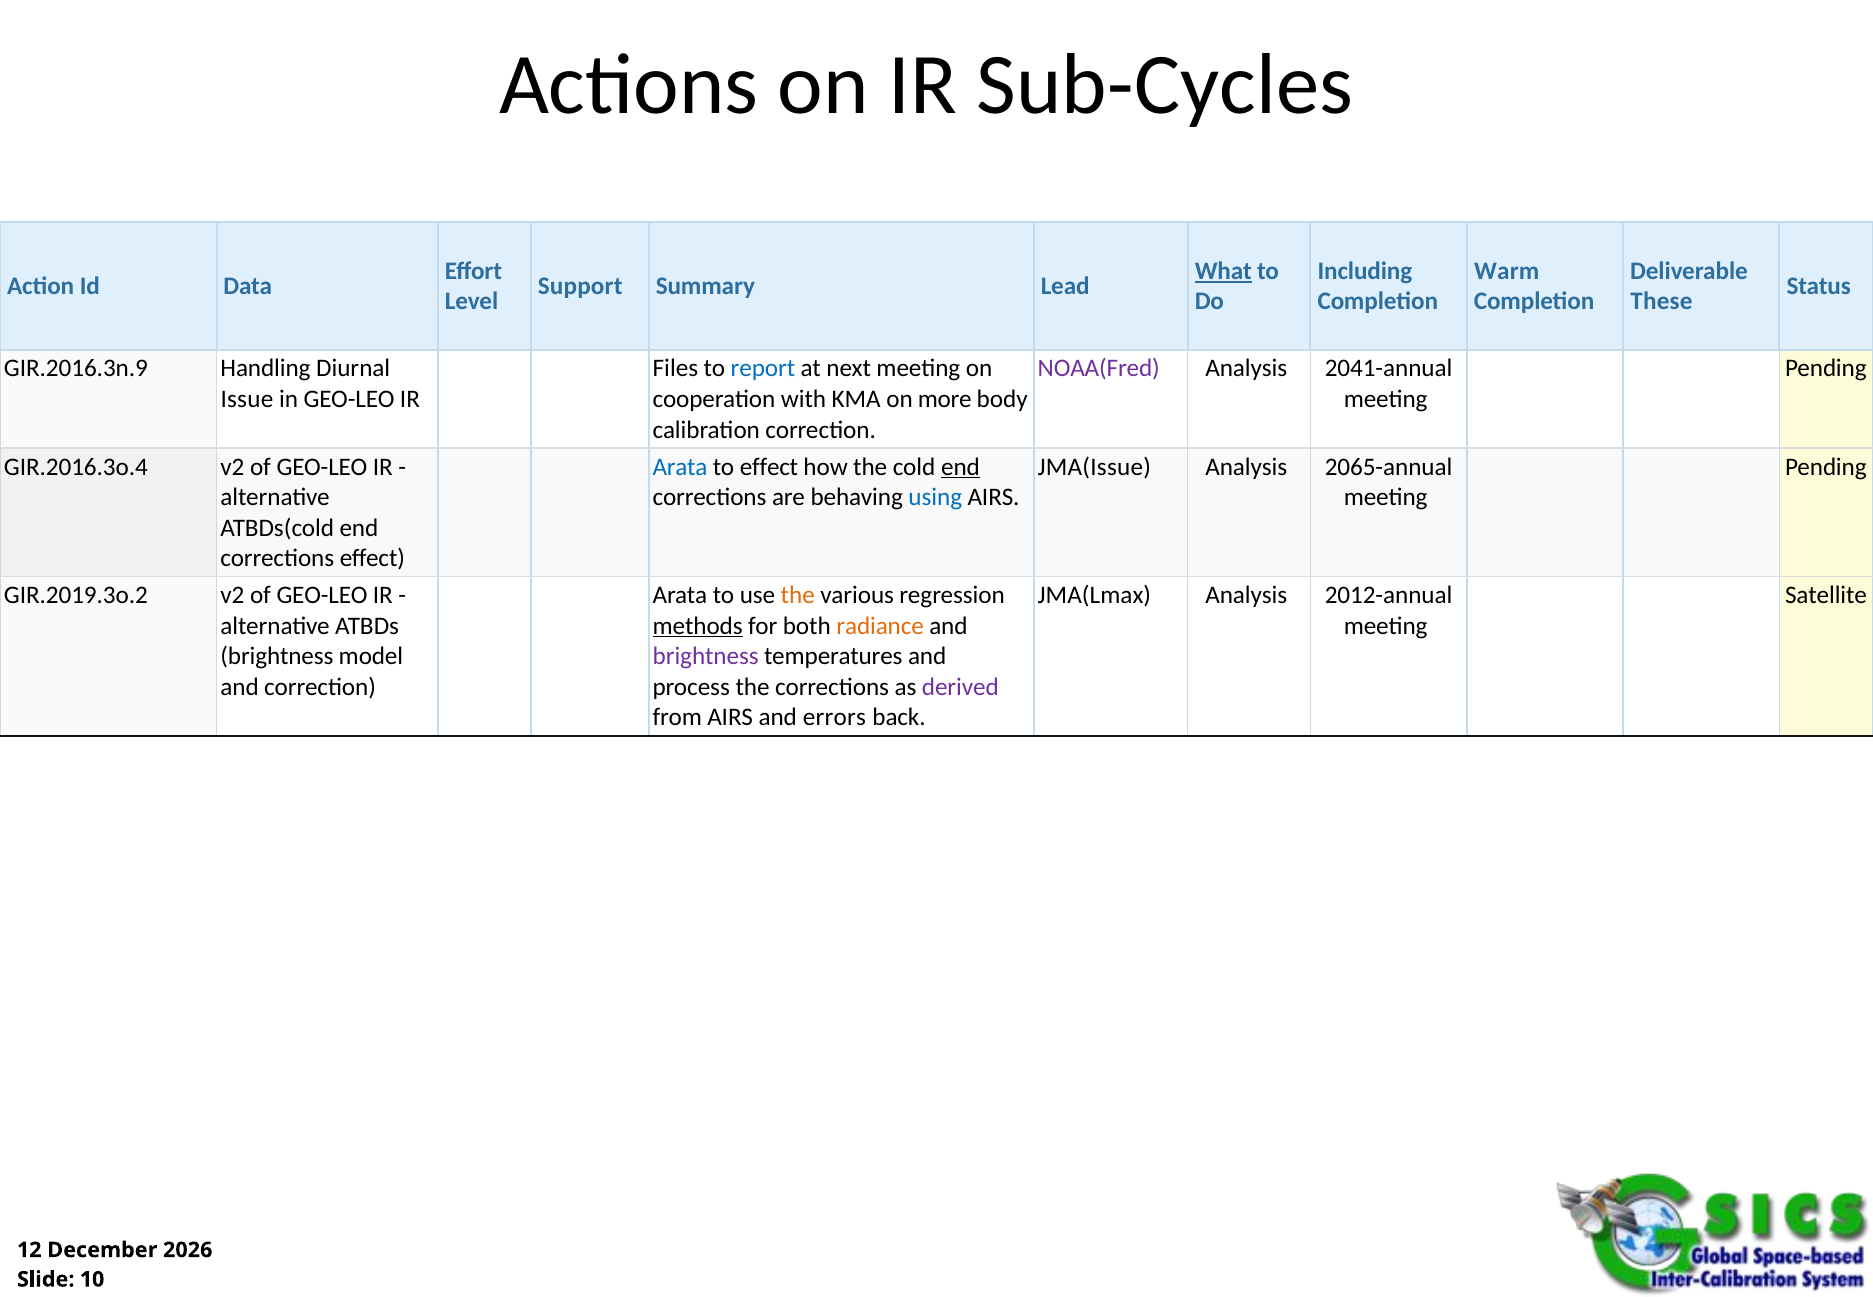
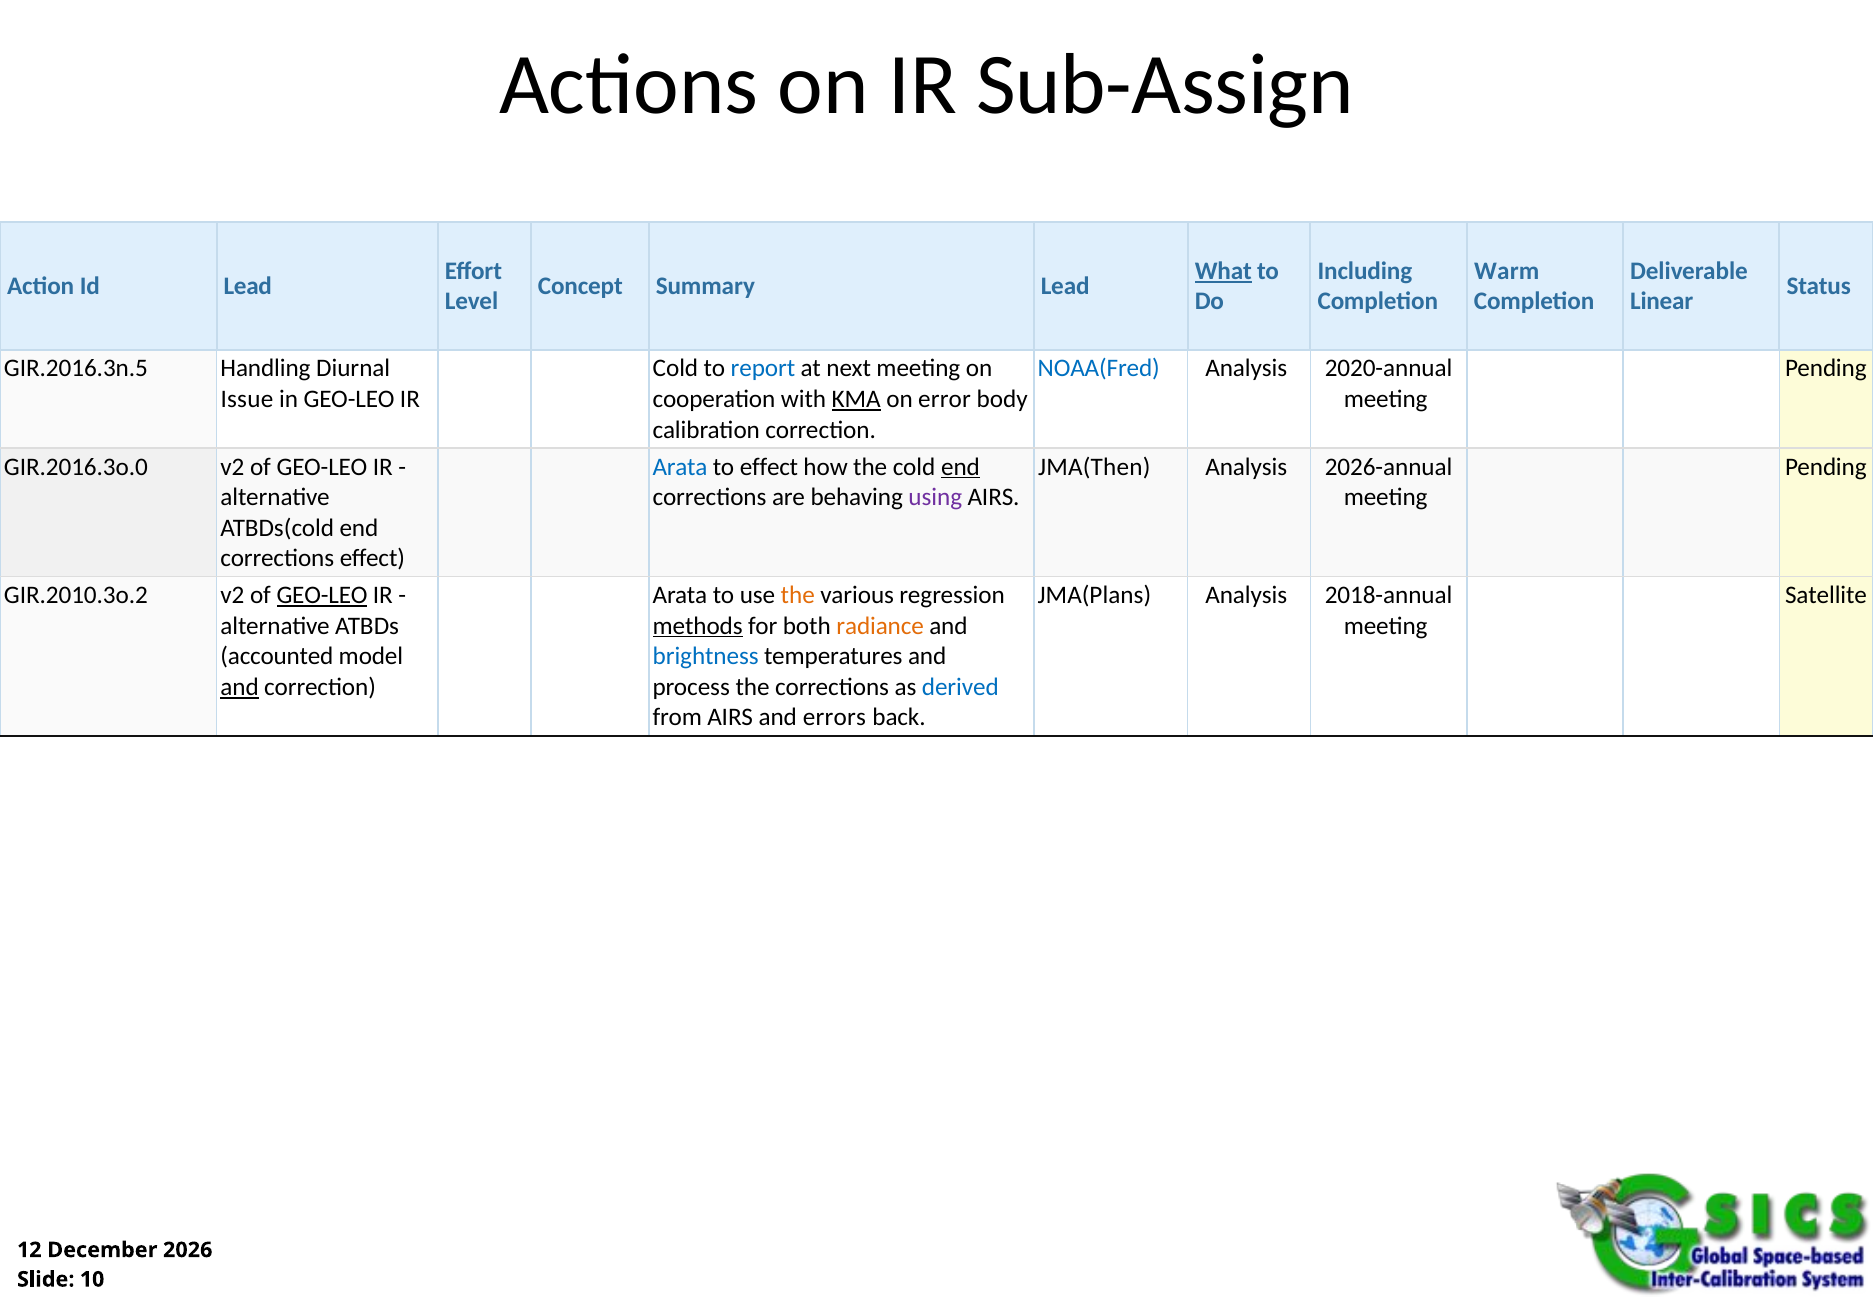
Sub-Cycles: Sub-Cycles -> Sub-Assign (1165, 85)
Id Data: Data -> Lead (248, 286)
Support: Support -> Concept (580, 286)
These: These -> Linear (1662, 301)
GIR.2016.3n.9: GIR.2016.3n.9 -> GIR.2016.3n.5 (76, 369)
Files: Files -> Cold (675, 369)
NOAA(Fred colour: purple -> blue (1099, 369)
2041-annual: 2041-annual -> 2020-annual (1389, 369)
KMA underline: none -> present (856, 399)
more: more -> error (945, 399)
GIR.2016.3o.4: GIR.2016.3o.4 -> GIR.2016.3o.0 (76, 467)
JMA(Issue: JMA(Issue -> JMA(Then (1094, 467)
2065-annual: 2065-annual -> 2026-annual (1389, 467)
using colour: blue -> purple (935, 497)
GIR.2019.3o.2: GIR.2019.3o.2 -> GIR.2010.3o.2 (76, 595)
GEO-LEO underline: none -> present (322, 595)
JMA(Lmax: JMA(Lmax -> JMA(Plans (1094, 595)
2012-annual: 2012-annual -> 2018-annual (1389, 595)
brightness: brightness -> accounted (277, 656)
brightness colour: purple -> blue (706, 656)
and underline: none -> present (240, 687)
derived colour: purple -> blue (960, 687)
